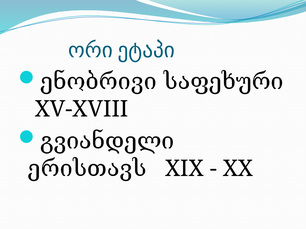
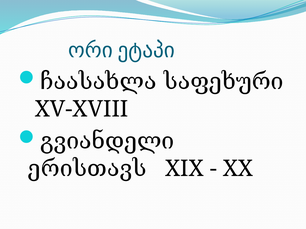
ენობრივი: ენობრივი -> ჩაასახლა (98, 82)
